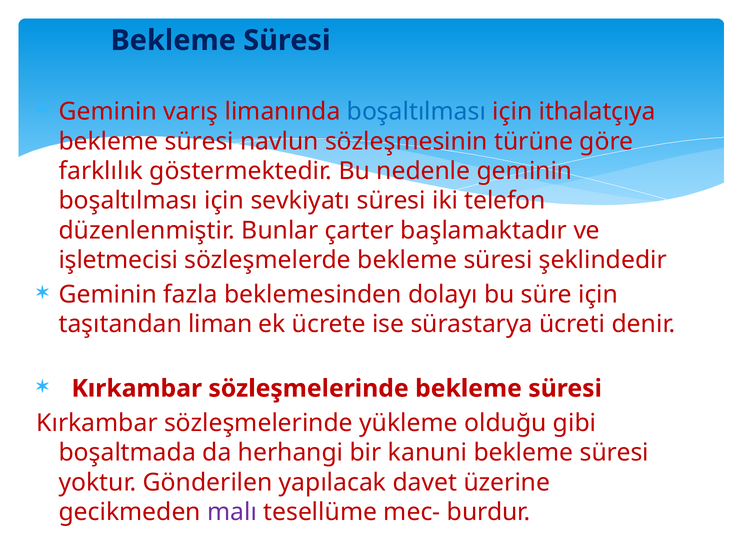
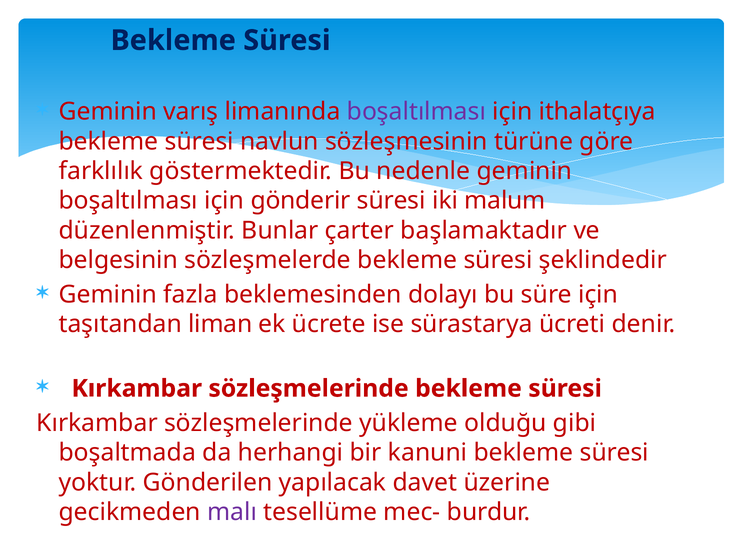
boşaltılması colour: blue -> purple (416, 112)
sevkiyatı: sevkiyatı -> gönderir (301, 201)
telefon: telefon -> malum (505, 201)
işletmecisi: işletmecisi -> belgesinin (118, 260)
